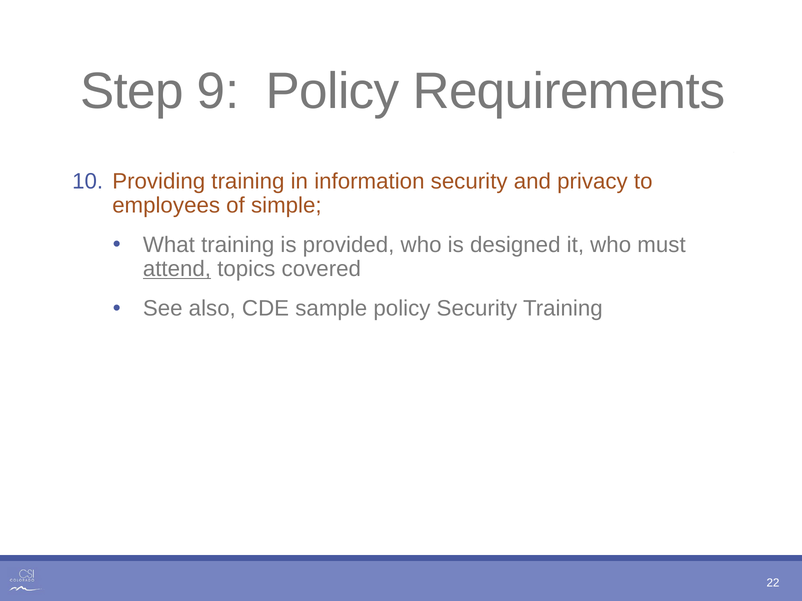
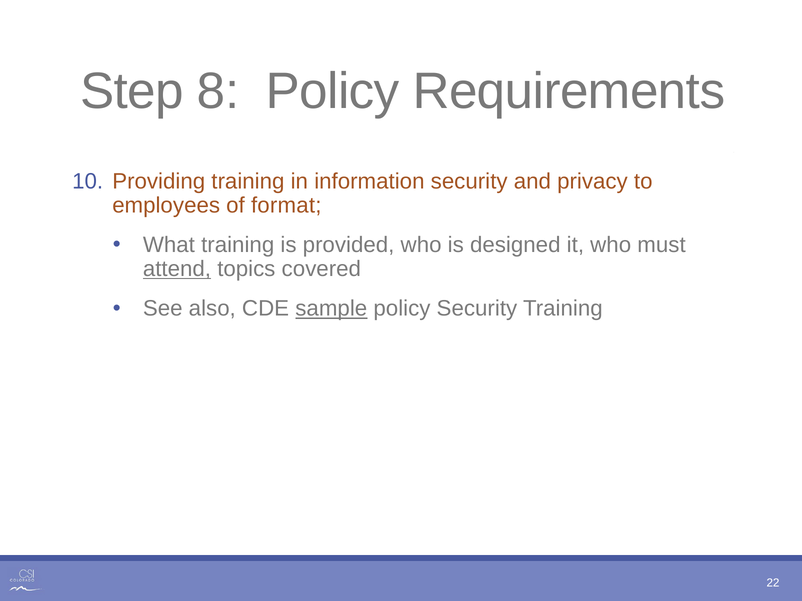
9: 9 -> 8 (218, 91)
simple: simple -> format (286, 205)
sample underline: none -> present (331, 309)
